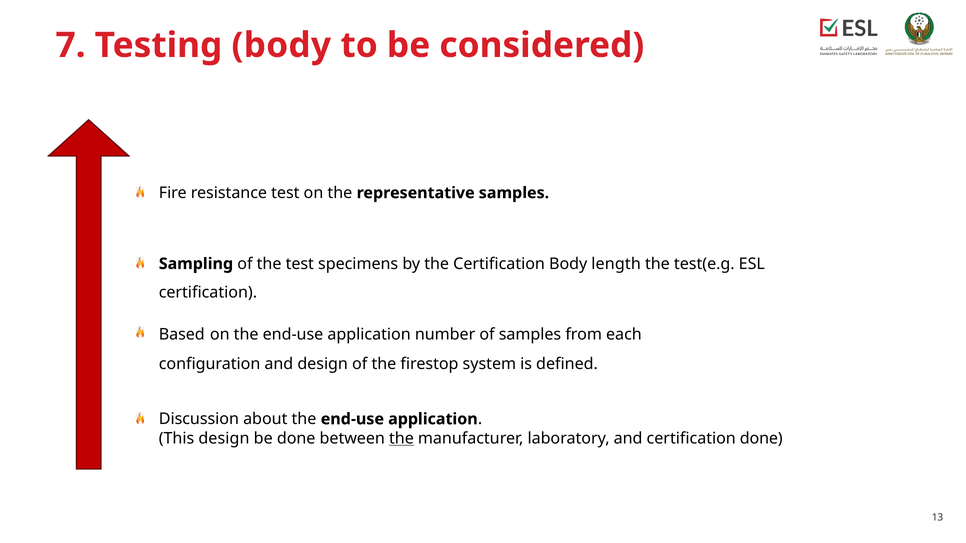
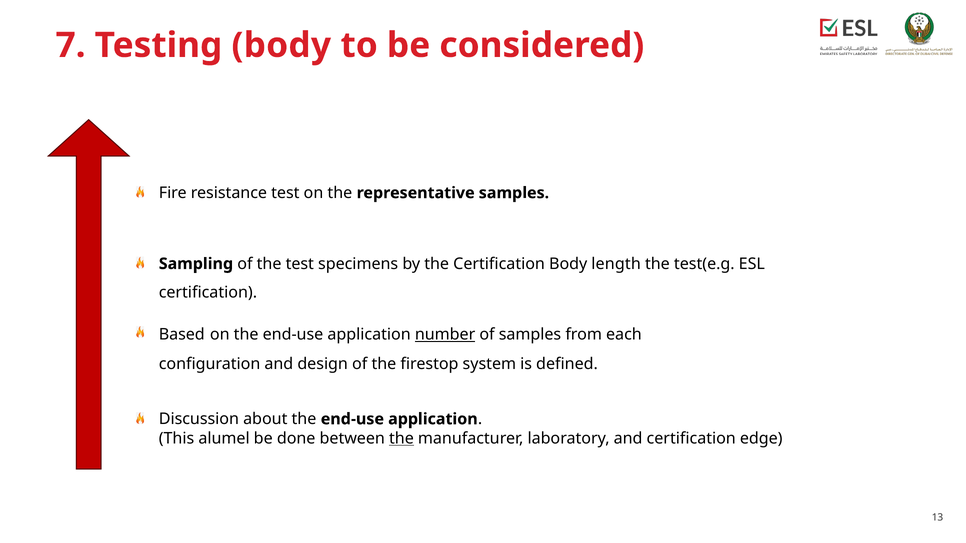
number underline: none -> present (445, 335)
This design: design -> alumel (224, 439)
certification done: done -> edge (761, 439)
